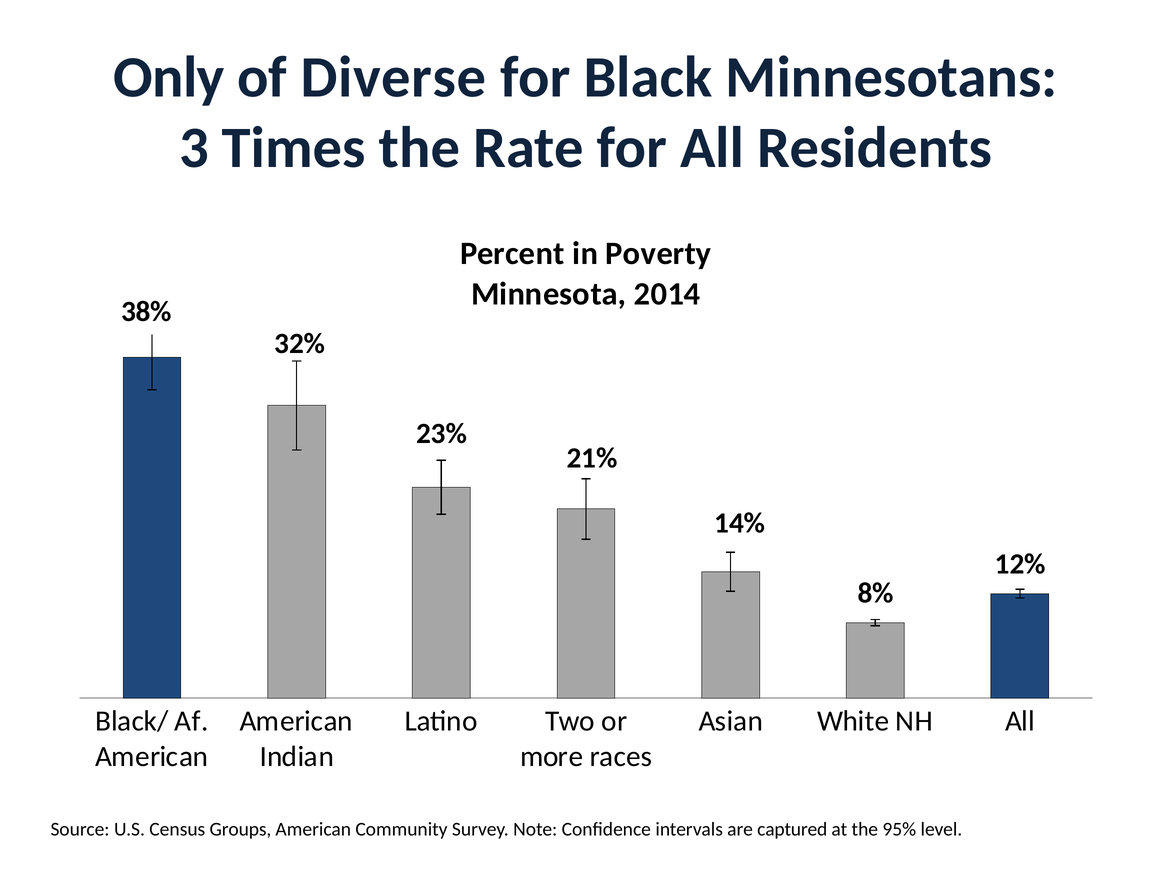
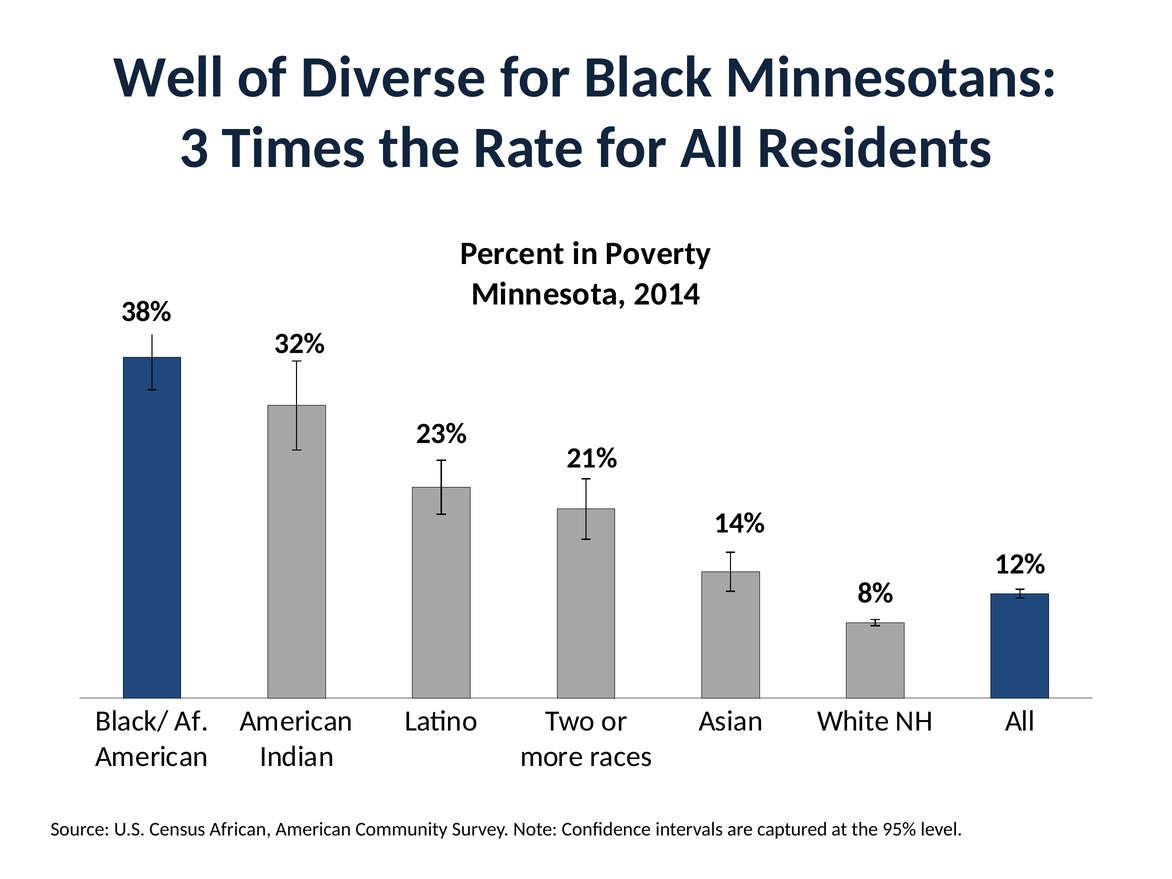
Only: Only -> Well (169, 77)
Groups: Groups -> African (240, 829)
